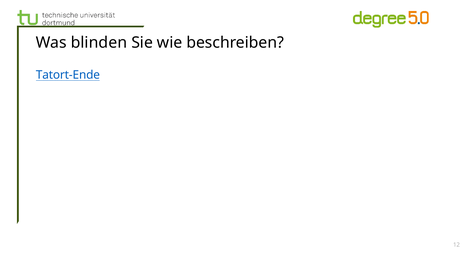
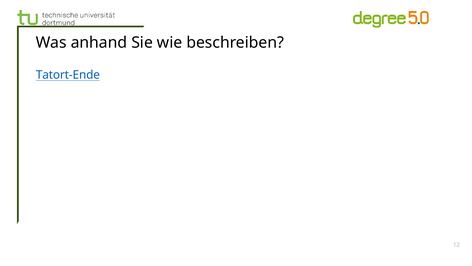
blinden: blinden -> anhand (99, 43)
